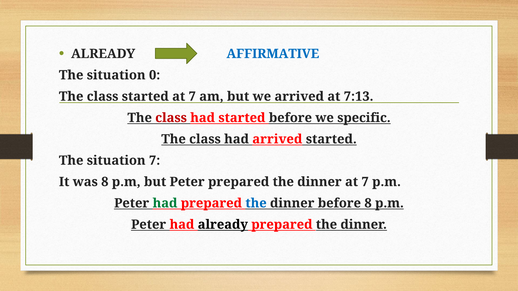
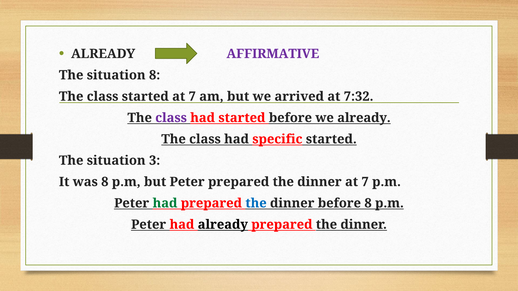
AFFIRMATIVE colour: blue -> purple (273, 54)
situation 0: 0 -> 8 (155, 75)
7:13: 7:13 -> 7:32 (359, 97)
class colour: red -> purple (171, 118)
we specific: specific -> already (364, 118)
had arrived: arrived -> specific (277, 139)
situation 7: 7 -> 3 (155, 161)
